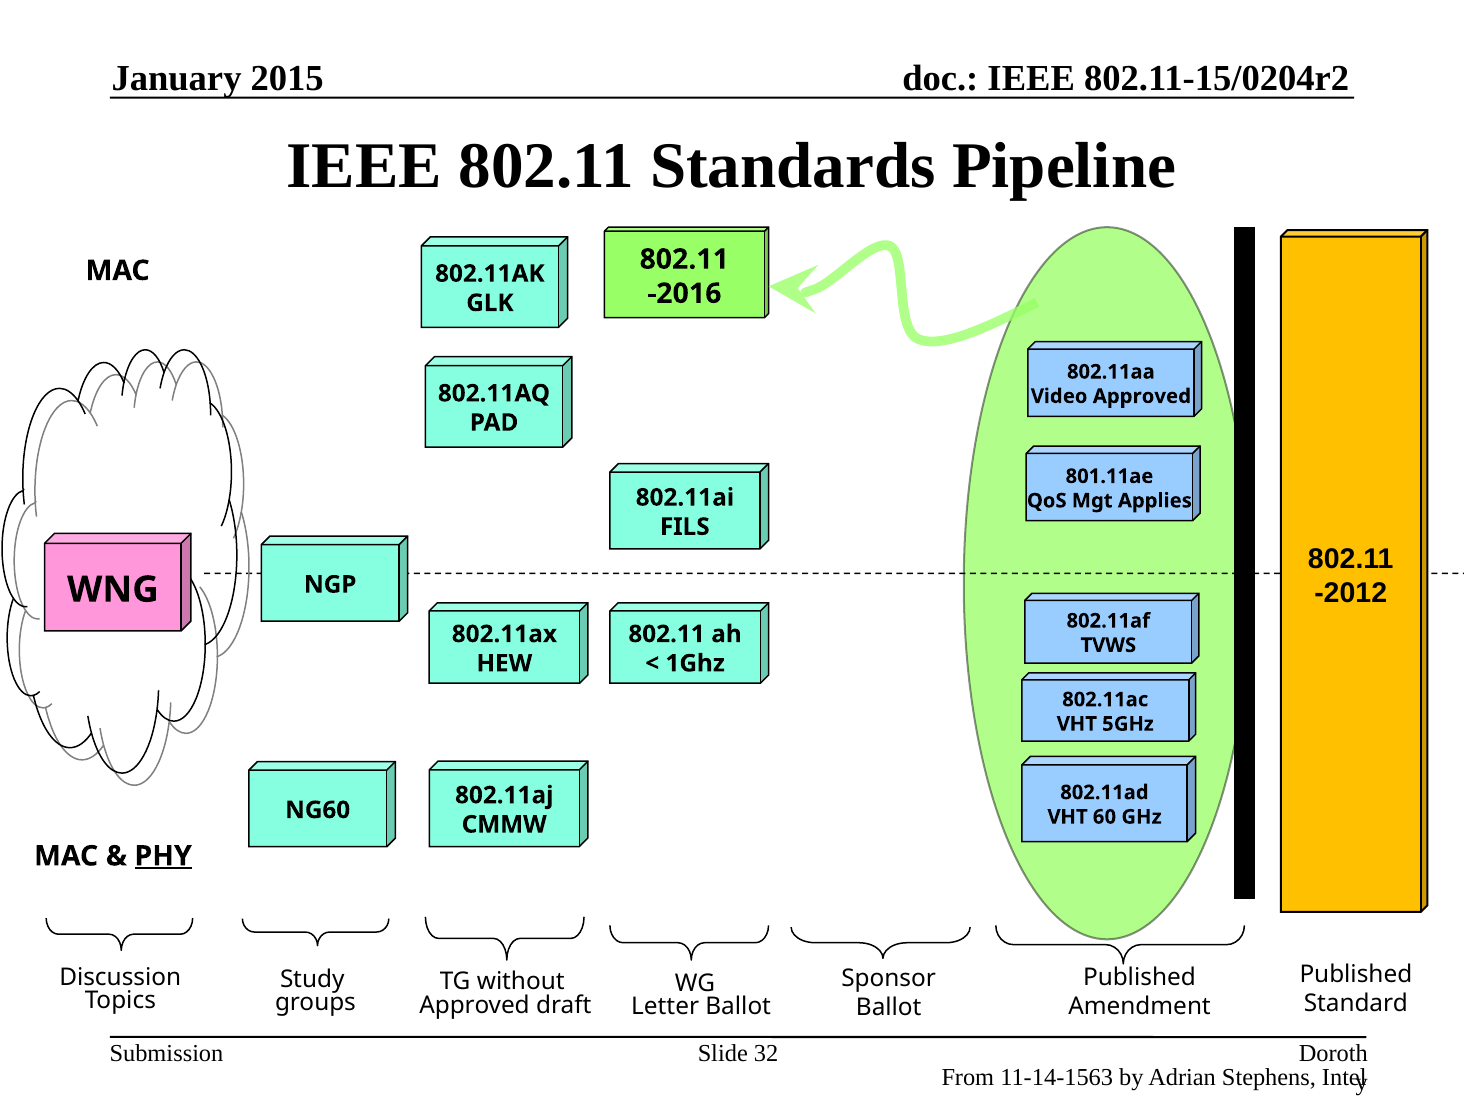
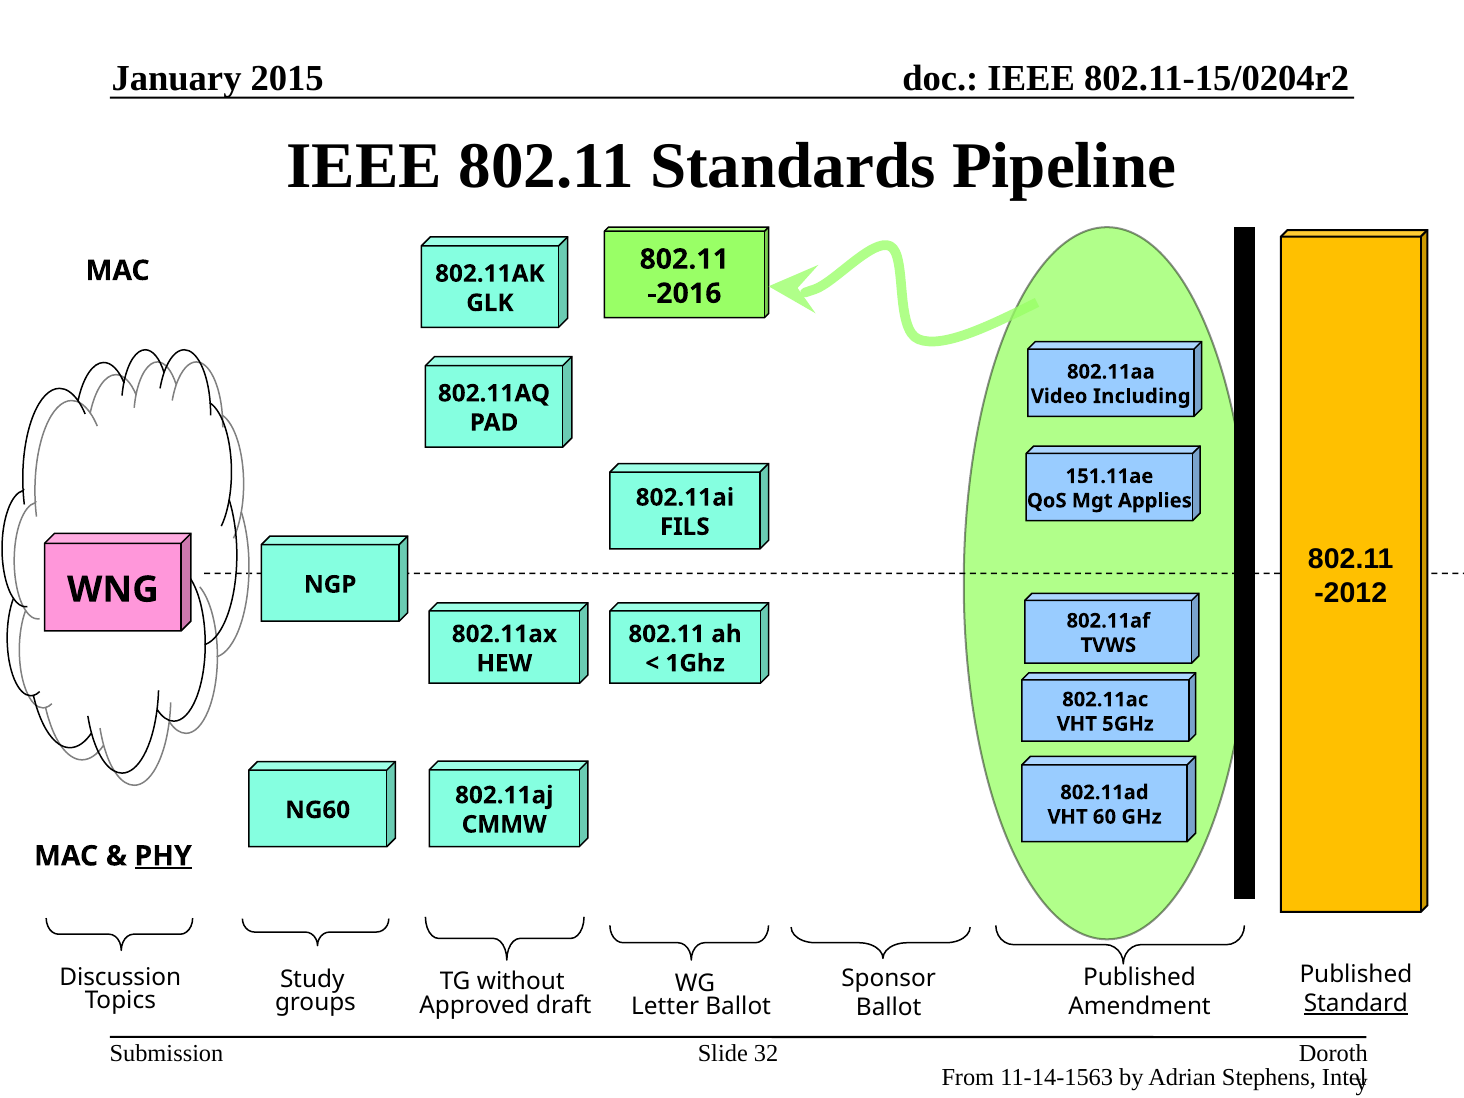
Video Approved: Approved -> Including (1142, 396)
801.11ae: 801.11ae -> 151.11ae (1109, 476)
Standard underline: none -> present (1356, 1004)
